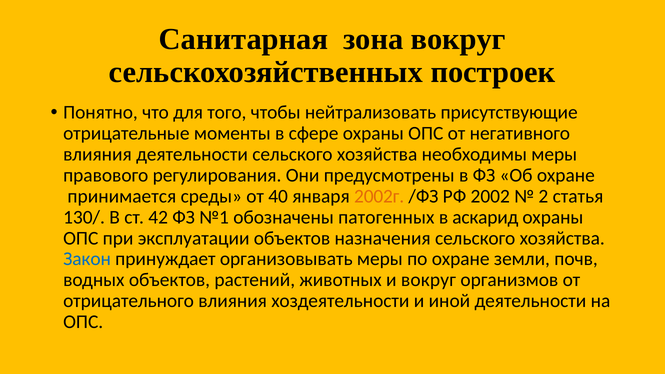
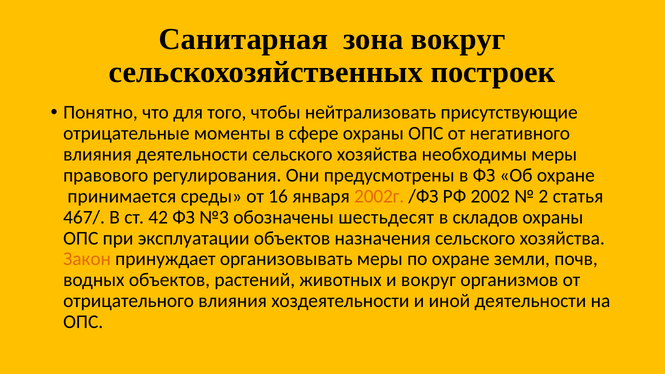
40: 40 -> 16 (278, 196)
130/: 130/ -> 467/ (84, 217)
№1: №1 -> №3 (214, 217)
патогенных: патогенных -> шестьдесят (386, 217)
аскарид: аскарид -> складов (485, 217)
Закон colour: blue -> orange (87, 259)
